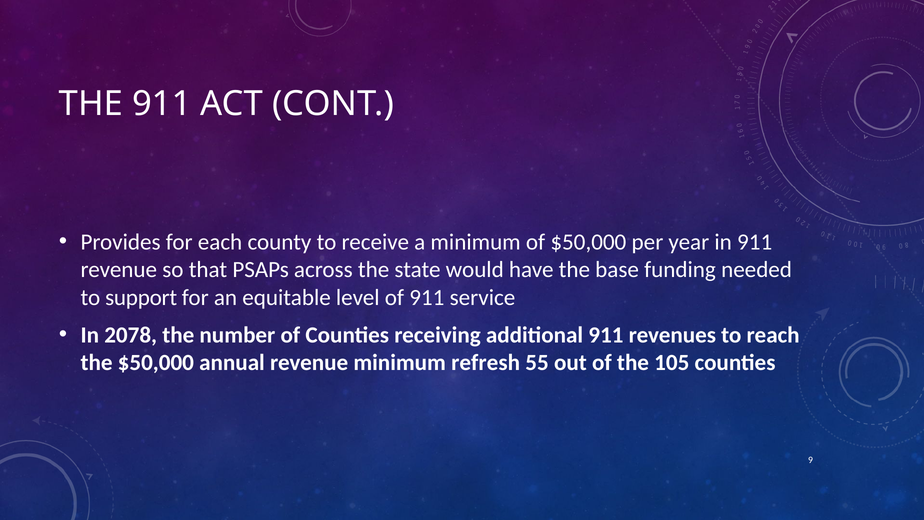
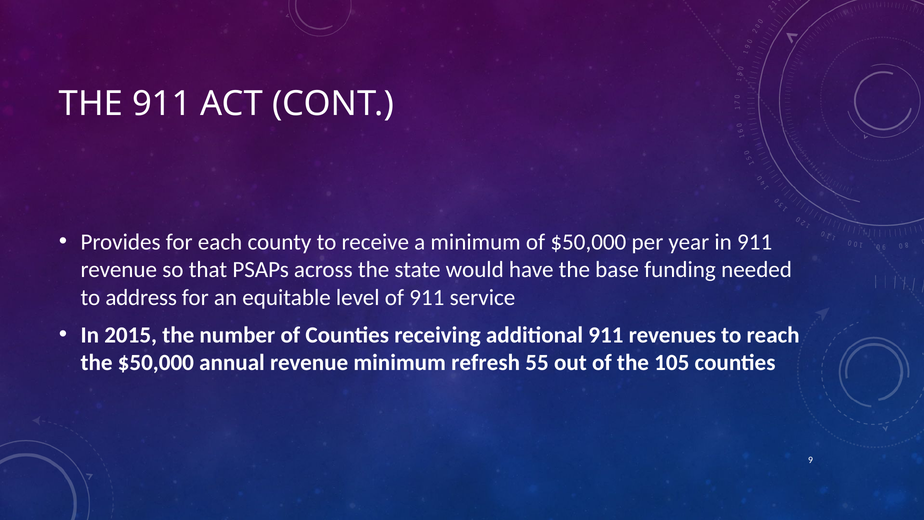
support: support -> address (141, 297)
2078: 2078 -> 2015 (131, 335)
